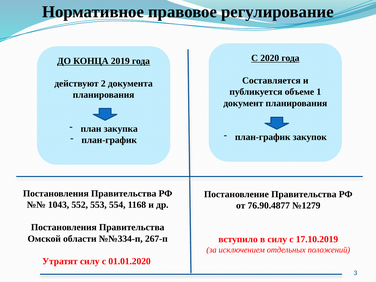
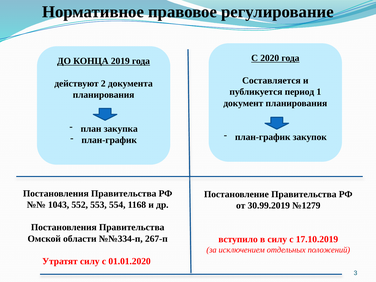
объеме: объеме -> период (299, 92)
76.90.4877: 76.90.4877 -> 30.99.2019 (269, 205)
